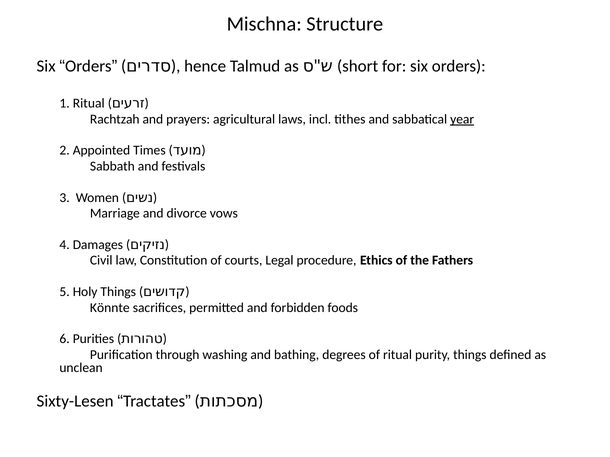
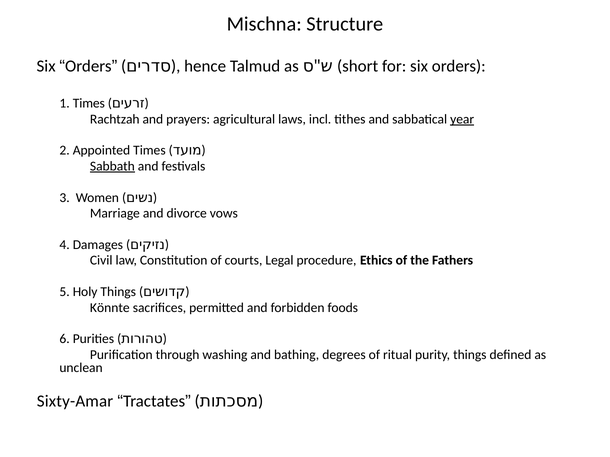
1 Ritual: Ritual -> Times (89, 104)
Sabbath underline: none -> present (112, 166)
Sixty-Lesen: Sixty-Lesen -> Sixty-Amar (75, 402)
